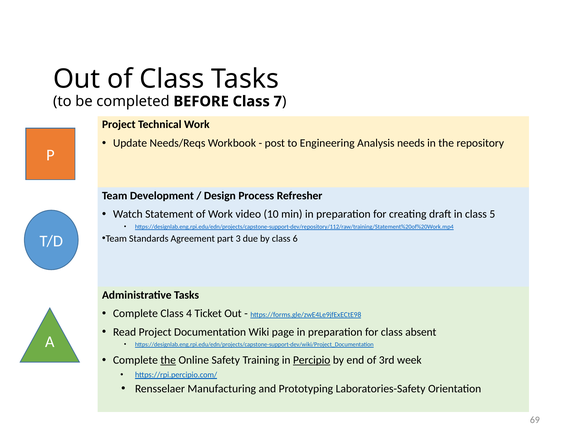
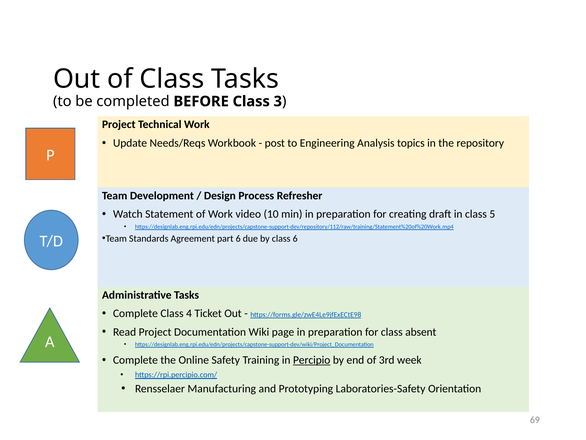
7: 7 -> 3 (278, 101)
needs: needs -> topics (411, 143)
part 3: 3 -> 6 (238, 238)
the underline: present -> none (168, 360)
